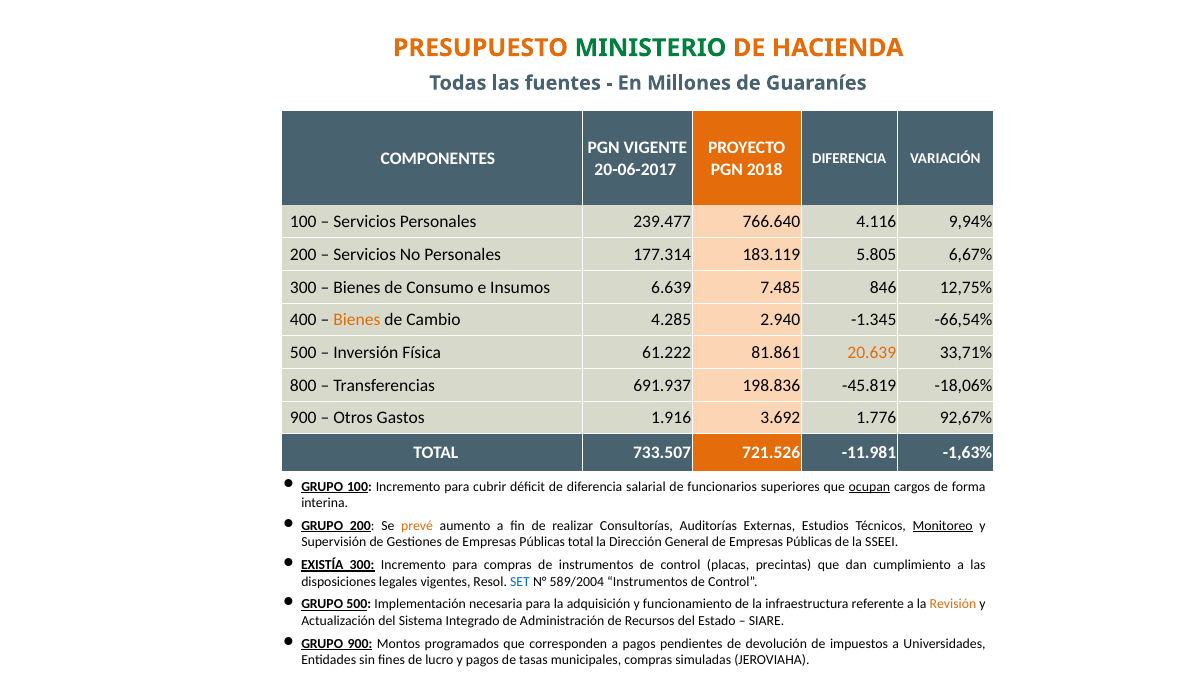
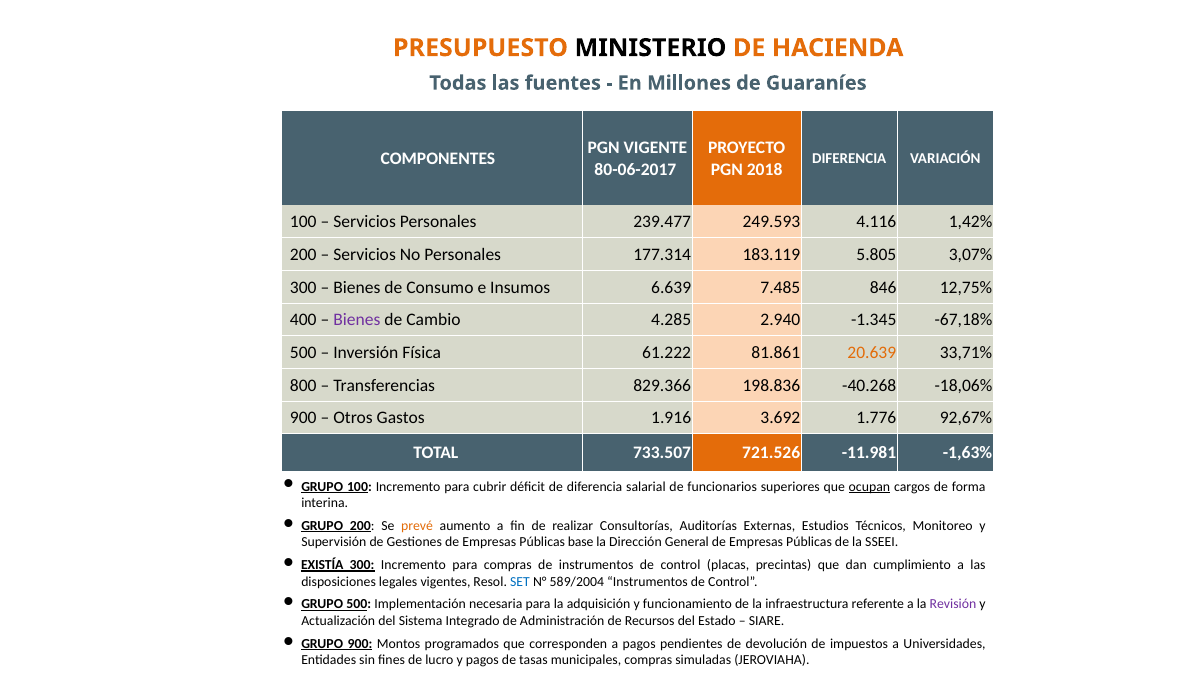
MINISTERIO colour: green -> black (651, 48)
20-06-2017: 20-06-2017 -> 80-06-2017 (635, 169)
766.640: 766.640 -> 249.593 (771, 222)
9,94%: 9,94% -> 1,42% (971, 222)
6,67%: 6,67% -> 3,07% (971, 255)
Bienes colour: orange -> purple (357, 320)
-66,54%: -66,54% -> -67,18% (963, 320)
691.937: 691.937 -> 829.366 (662, 385)
-45.819: -45.819 -> -40.268 (869, 385)
Monitoreo underline: present -> none (943, 526)
Públicas total: total -> base (581, 542)
Revisión colour: orange -> purple (953, 605)
